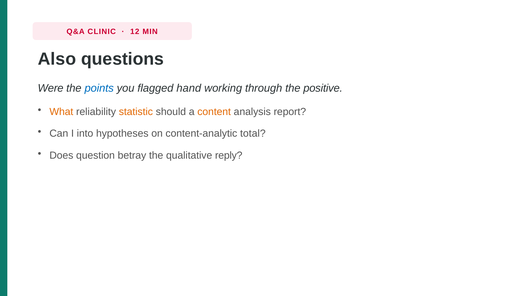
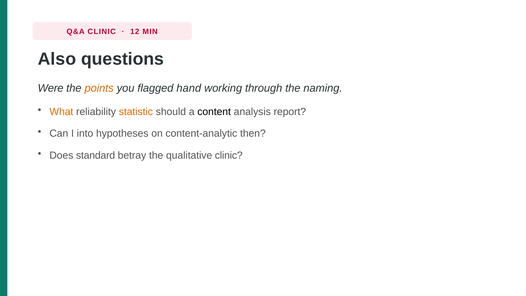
points colour: blue -> orange (99, 88)
positive: positive -> naming (323, 88)
content colour: orange -> black (214, 112)
total: total -> then (253, 133)
question: question -> standard (96, 155)
qualitative reply: reply -> clinic (229, 155)
